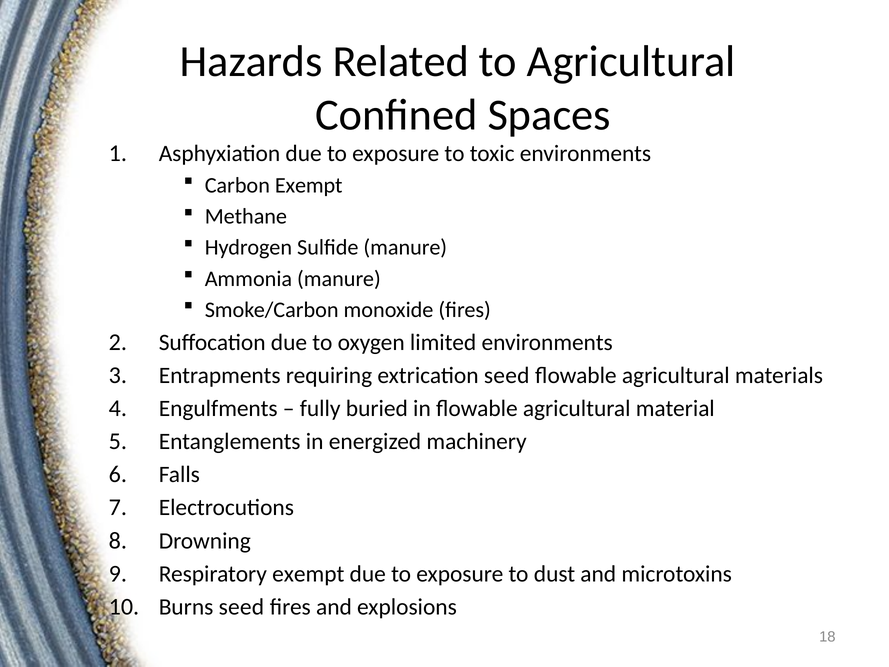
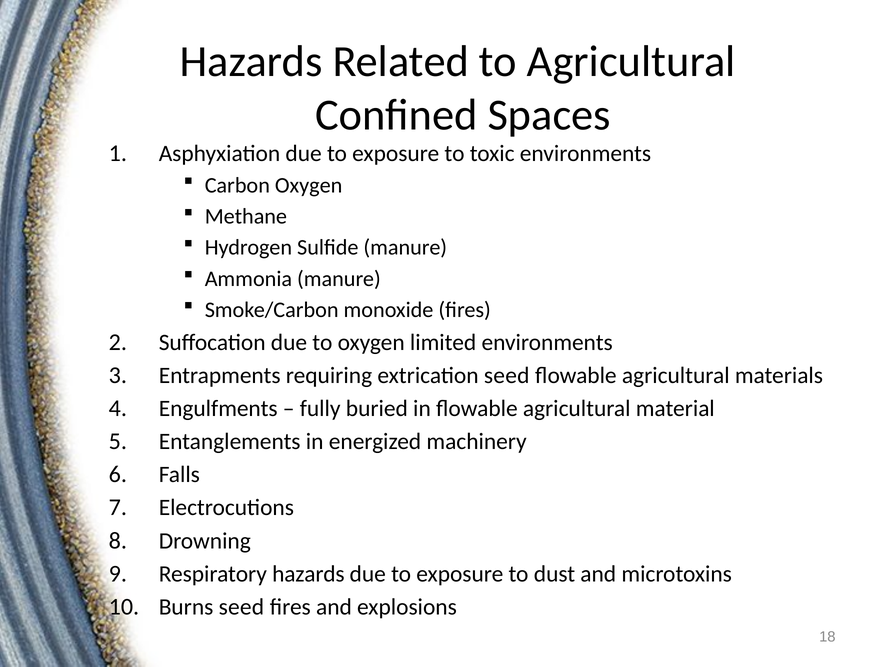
Carbon Exempt: Exempt -> Oxygen (309, 185)
Respiratory exempt: exempt -> hazards (308, 574)
